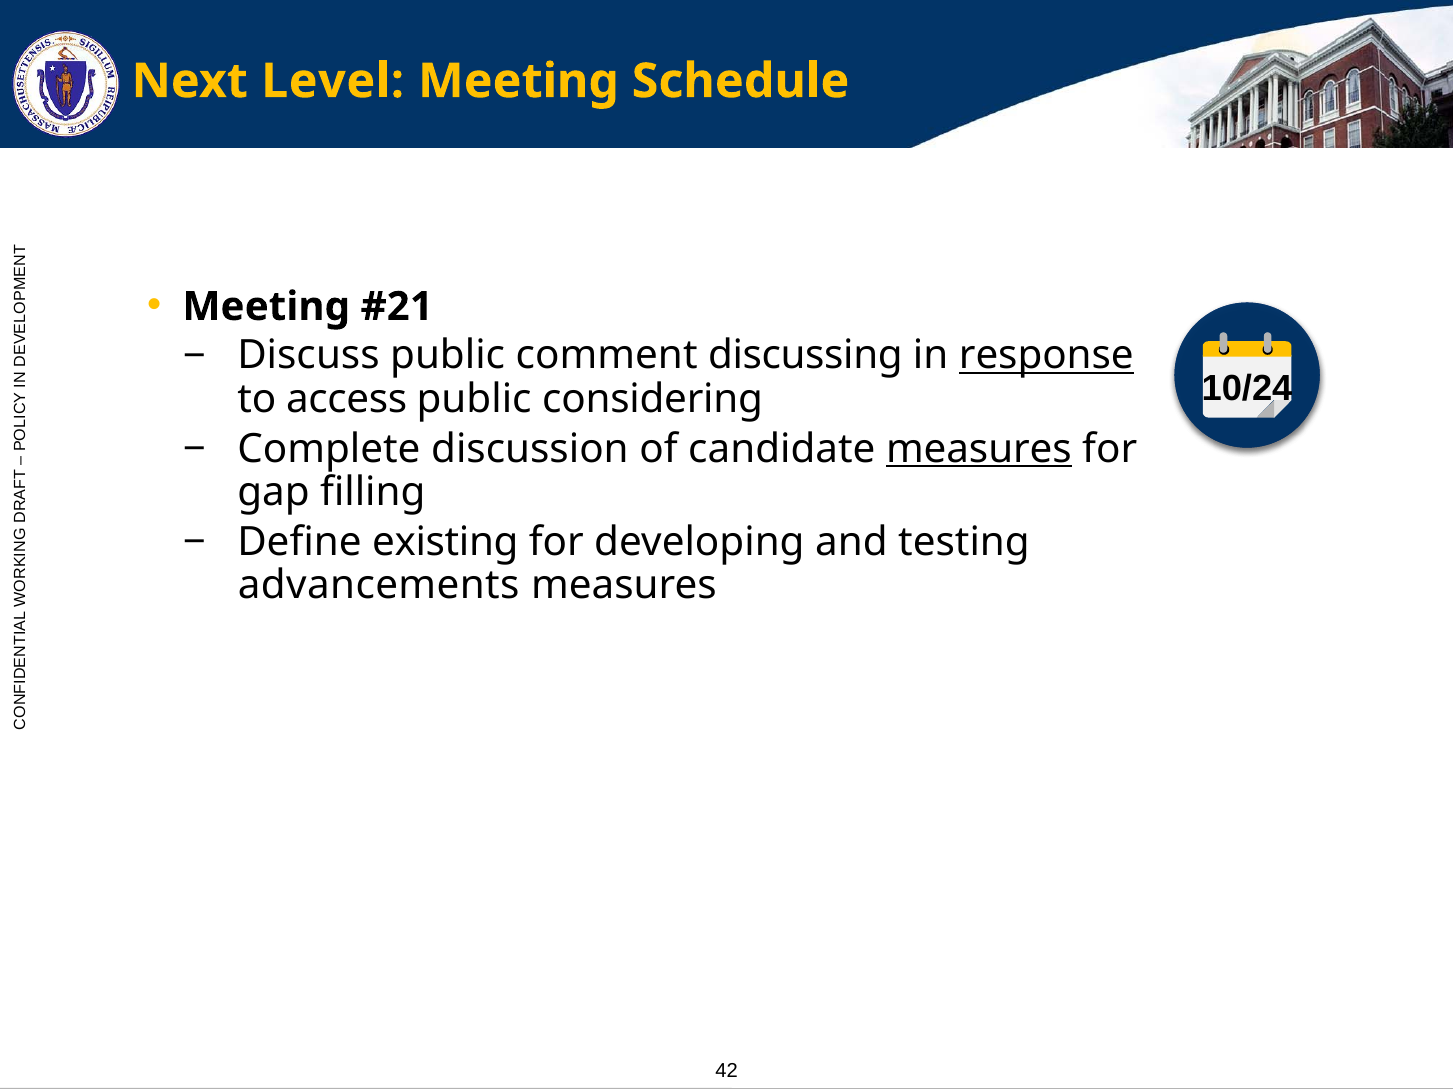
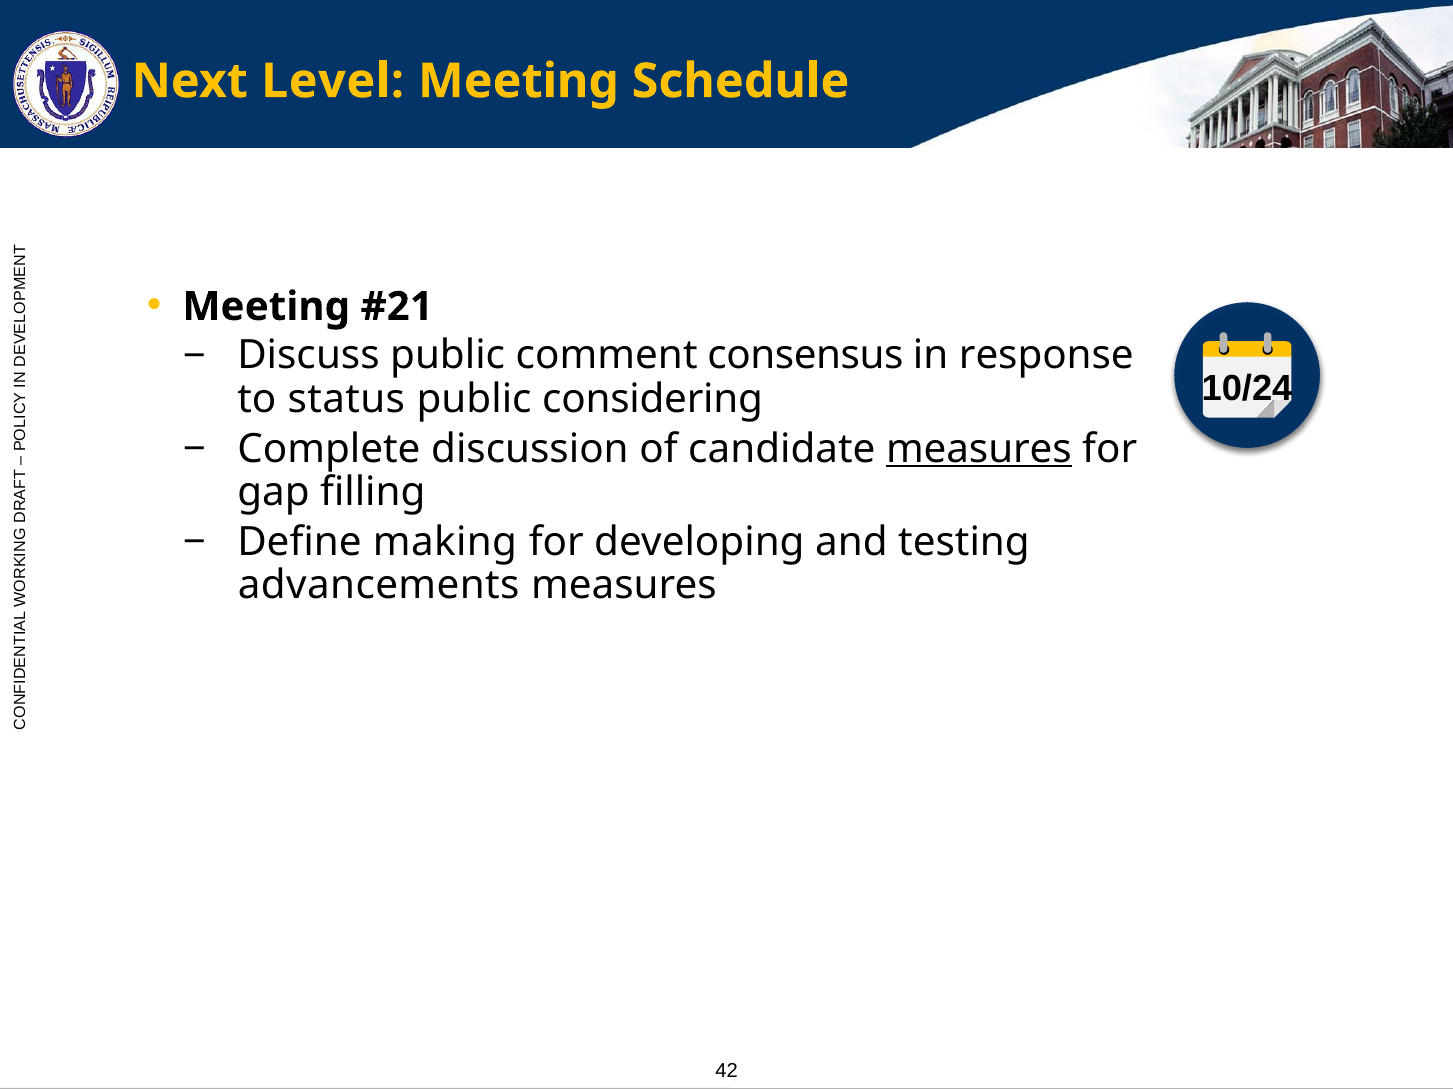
discussing: discussing -> consensus (805, 356)
response underline: present -> none (1046, 356)
access: access -> status (346, 399)
existing: existing -> making (445, 542)
